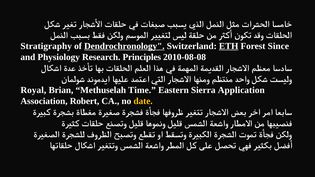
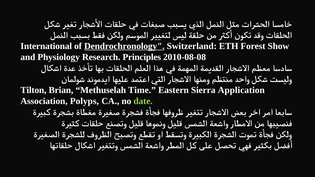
Stratigraphy: Stratigraphy -> International (46, 46)
ETH underline: present -> none (229, 46)
Since: Since -> Show (278, 46)
Royal: Royal -> Tilton (33, 90)
Robert: Robert -> Polyps (84, 101)
date colour: yellow -> light green (143, 101)
